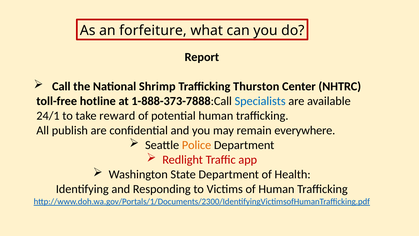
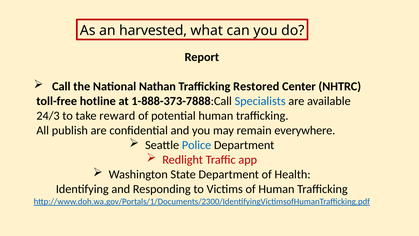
forfeiture: forfeiture -> harvested (153, 30)
Shrimp: Shrimp -> Nathan (157, 86)
Thurston: Thurston -> Restored (256, 86)
24/1: 24/1 -> 24/3 (48, 116)
Police colour: orange -> blue (197, 145)
